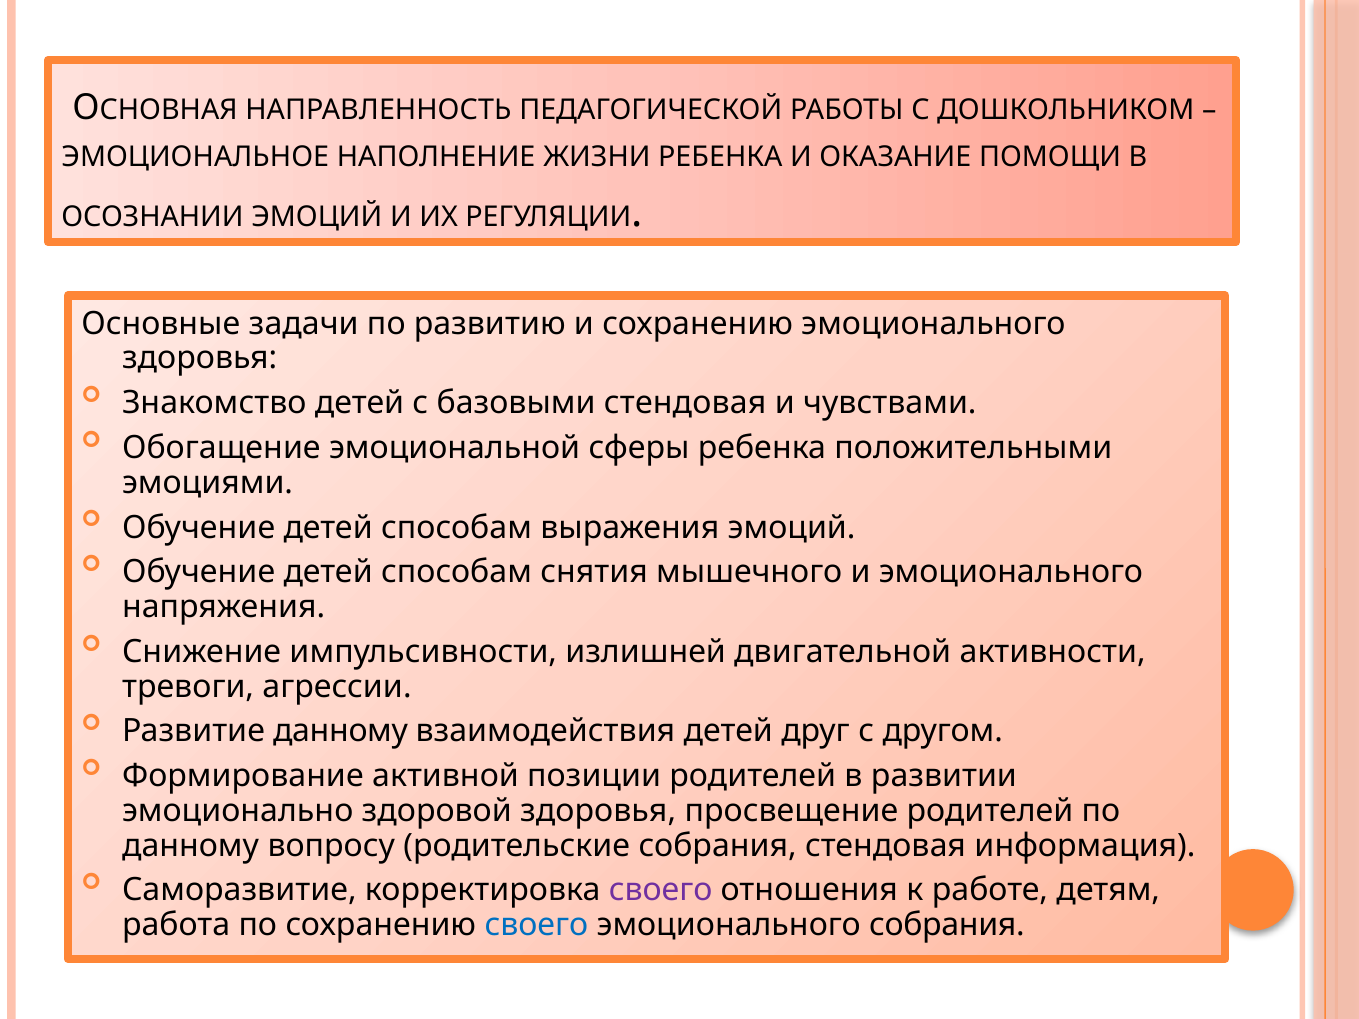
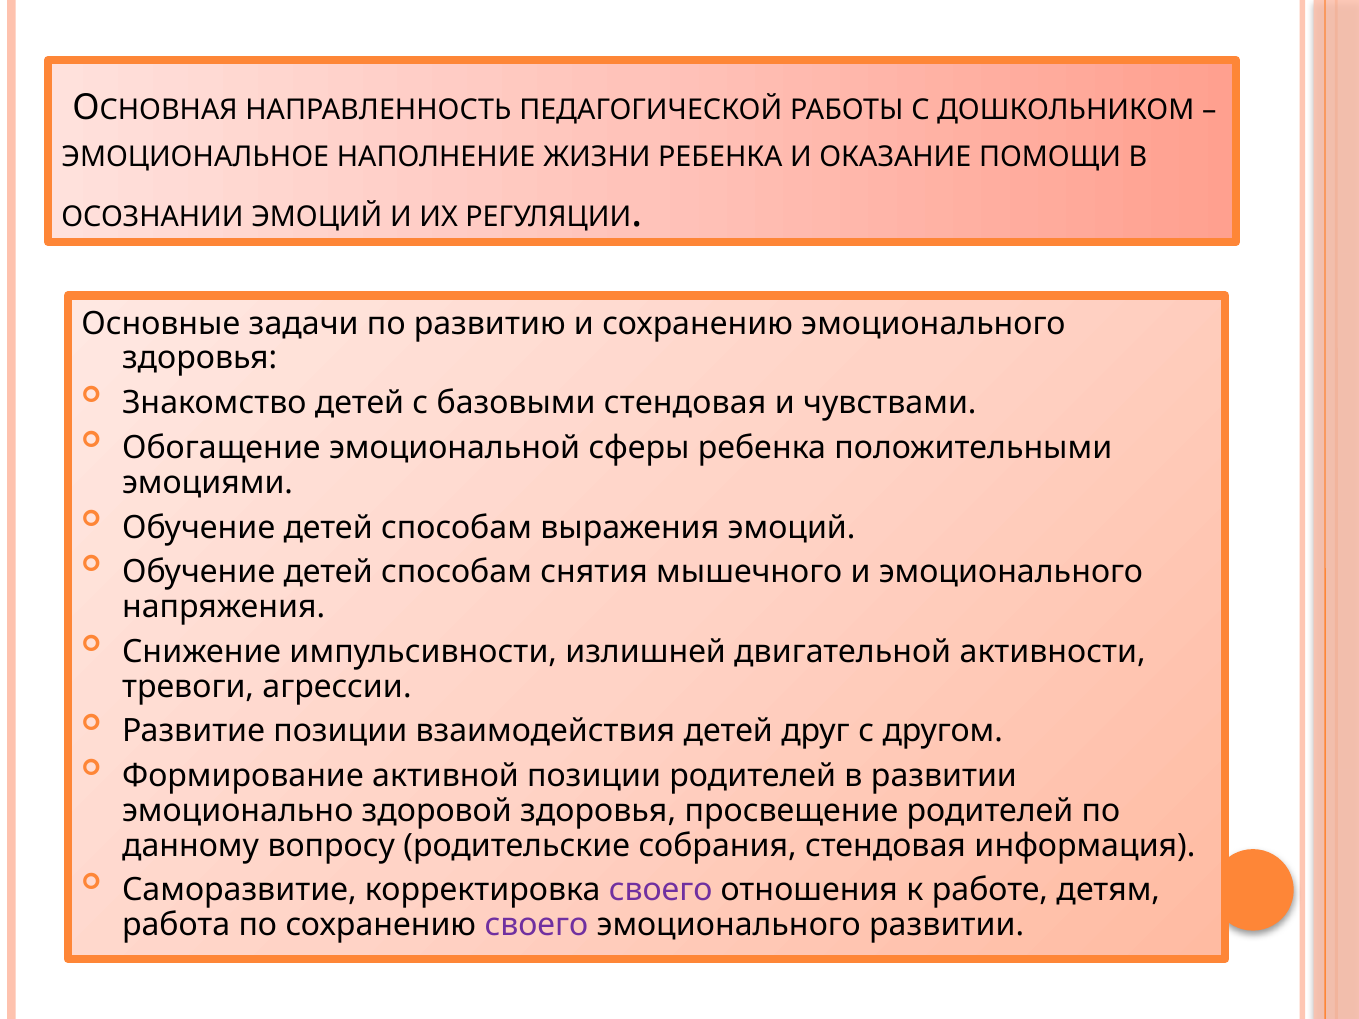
Развитие данному: данному -> позиции (340, 732)
своего colour: blue -> purple (536, 925)
эмоционального собрания: собрания -> развитии (947, 925)
